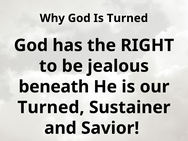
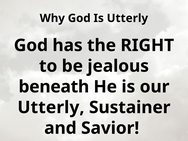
Is Turned: Turned -> Utterly (127, 18)
Turned: Turned -> Utterly (51, 107)
